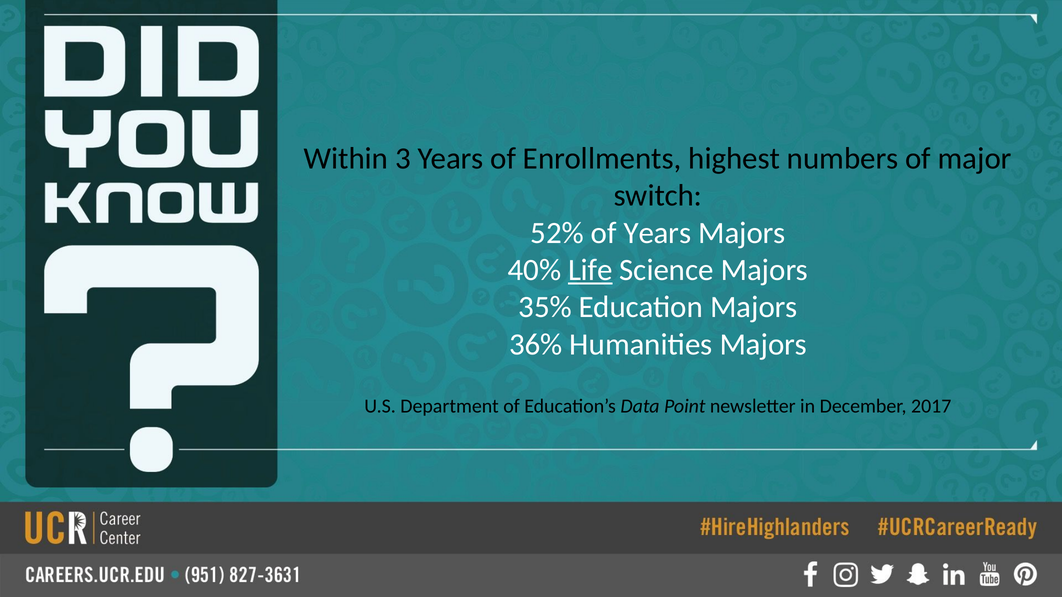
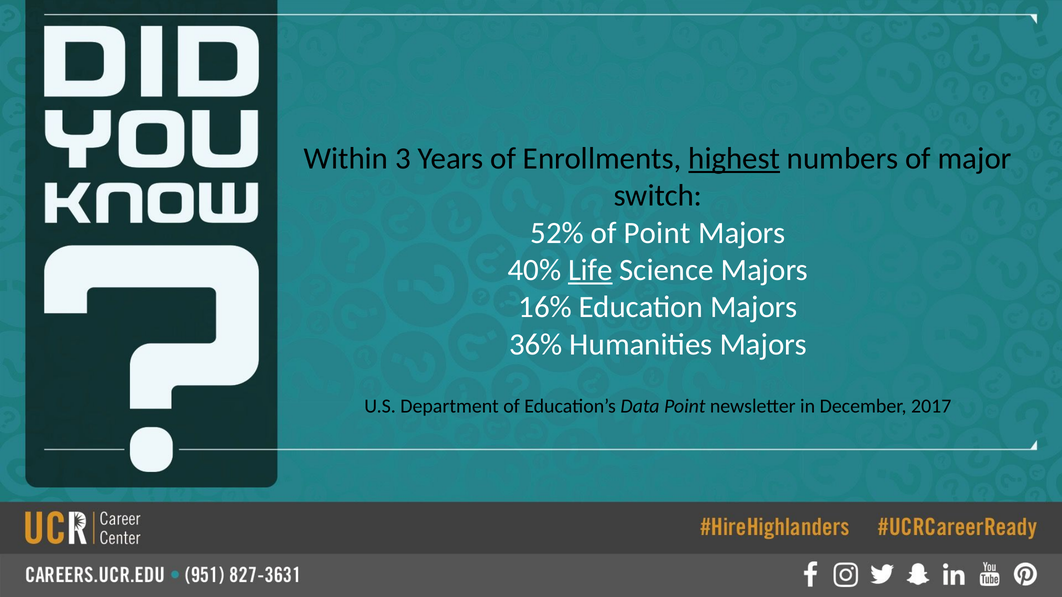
highest underline: none -> present (734, 159)
of Years: Years -> Point (657, 233)
35%: 35% -> 16% (545, 307)
